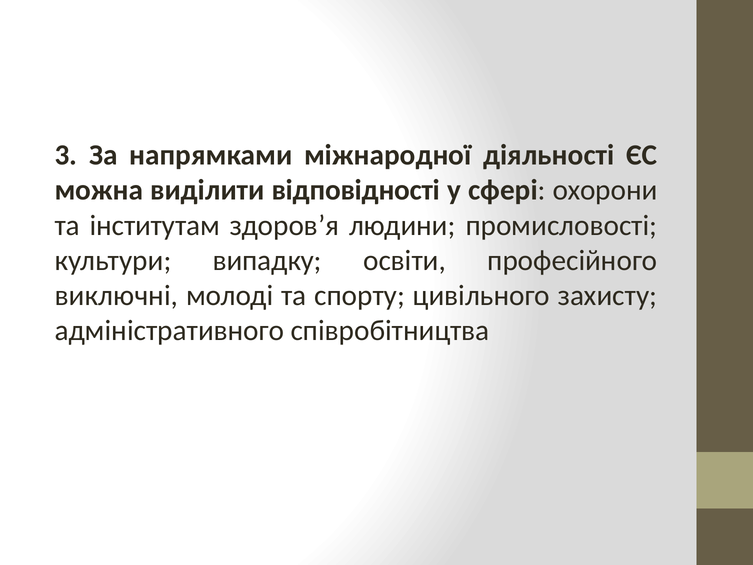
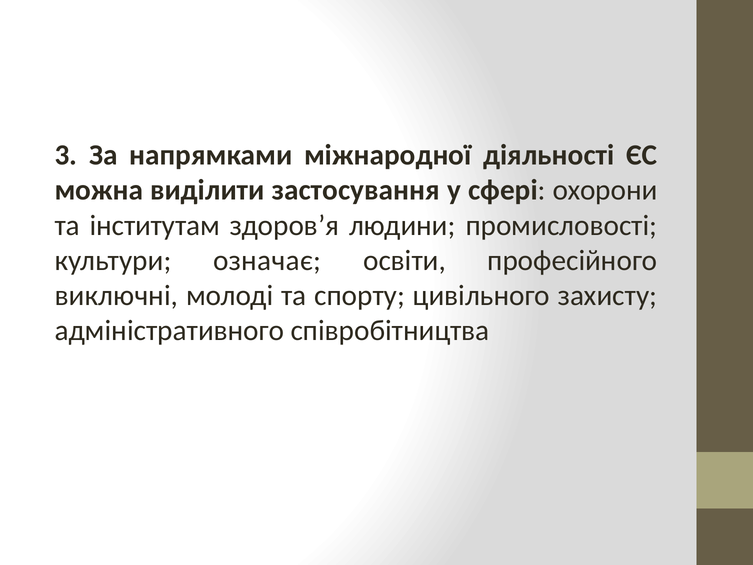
відповідності: відповідності -> застосування (356, 190)
випадку: випадку -> означає (267, 260)
